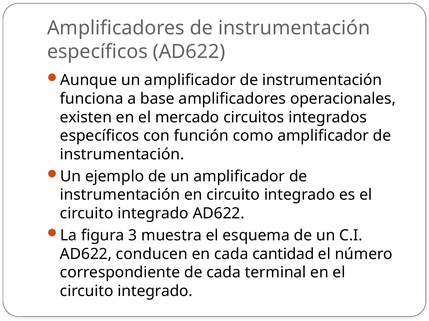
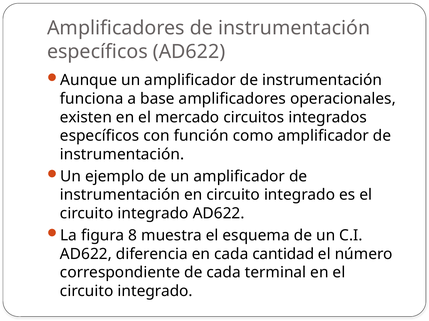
3: 3 -> 8 (133, 236)
conducen: conducen -> diferencia (152, 255)
